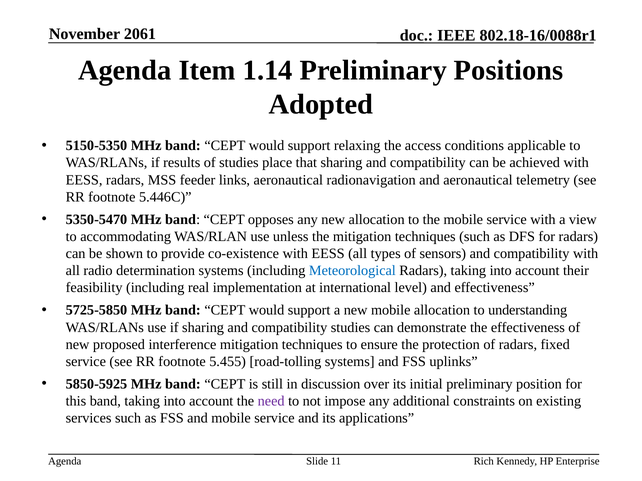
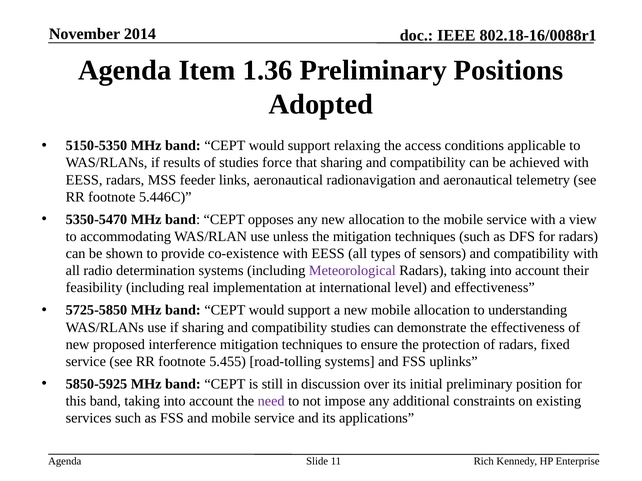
2061: 2061 -> 2014 (140, 34)
1.14: 1.14 -> 1.36 (268, 70)
place: place -> force (277, 163)
Meteorological colour: blue -> purple (352, 271)
